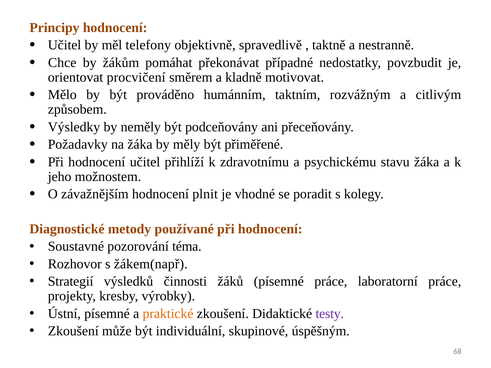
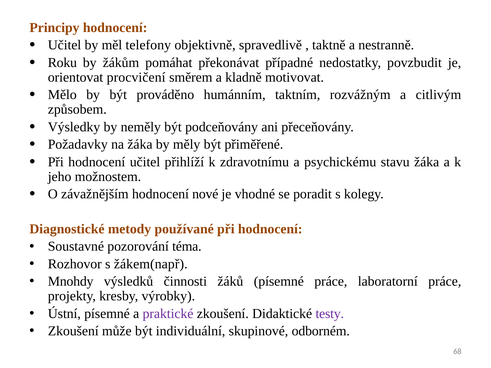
Chce: Chce -> Roku (62, 63)
plnit: plnit -> nové (205, 194)
Strategií: Strategií -> Mnohdy (71, 282)
praktické colour: orange -> purple (168, 314)
úspěšným: úspěšným -> odborném (321, 331)
